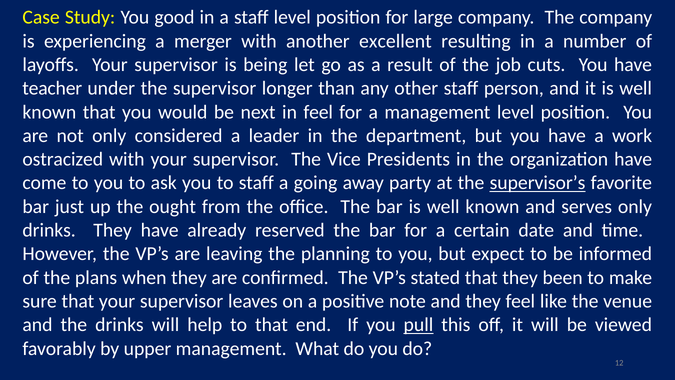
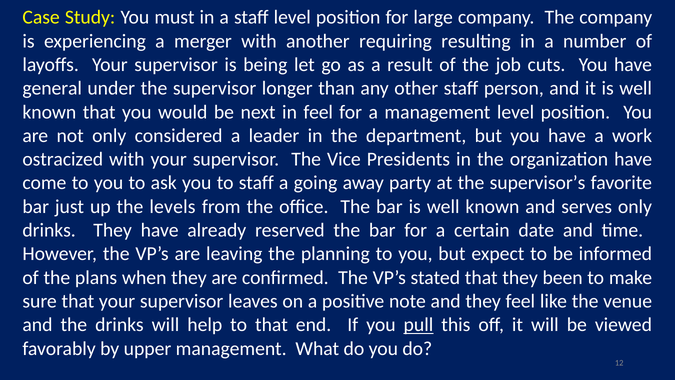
good: good -> must (174, 17)
excellent: excellent -> requiring (395, 41)
teacher: teacher -> general (52, 88)
supervisor’s underline: present -> none (538, 183)
ought: ought -> levels (172, 206)
